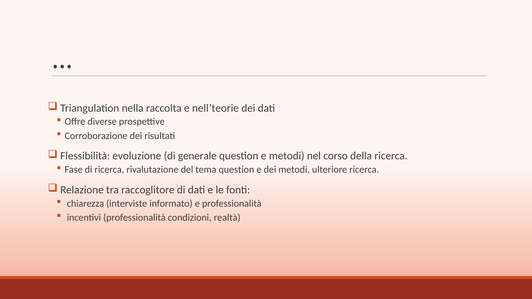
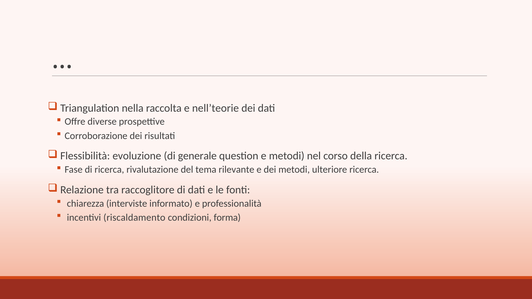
tema question: question -> rilevante (236, 170)
incentivi professionalità: professionalità -> riscaldamento (134, 218)
realtà: realtà -> forma (227, 218)
